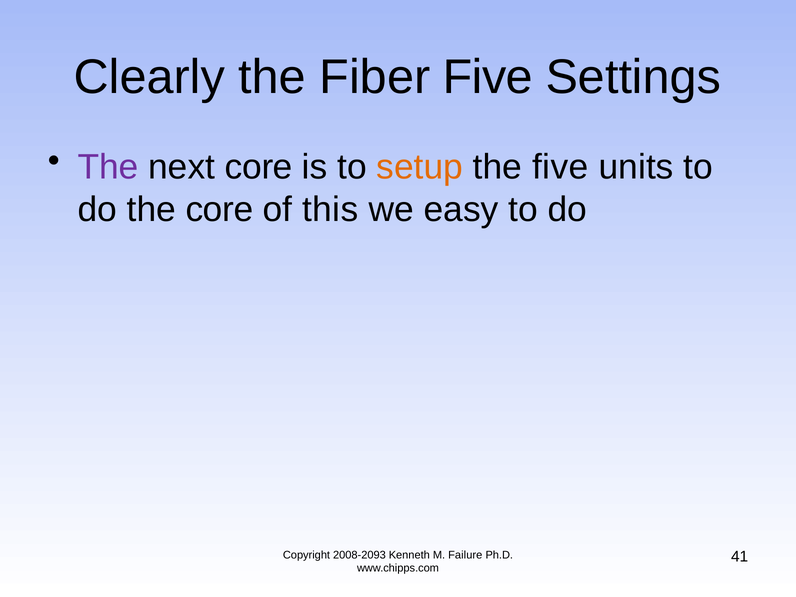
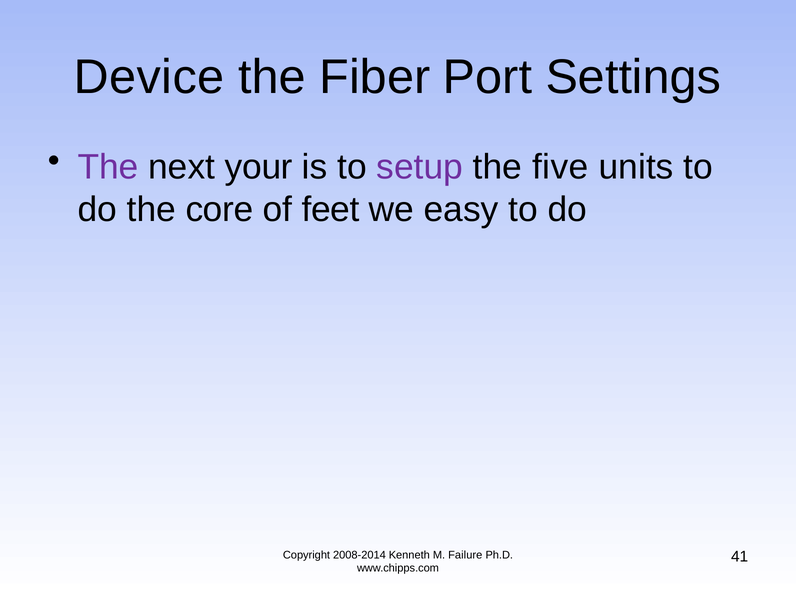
Clearly: Clearly -> Device (149, 77)
Fiber Five: Five -> Port (488, 77)
next core: core -> your (259, 167)
setup colour: orange -> purple (420, 167)
this: this -> feet (331, 209)
2008-2093: 2008-2093 -> 2008-2014 (359, 555)
